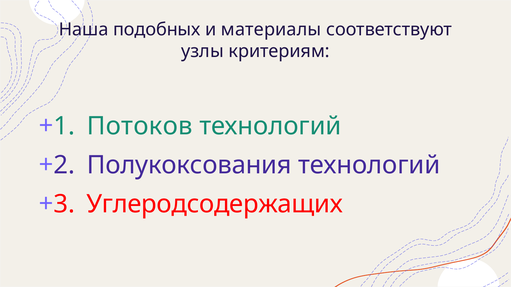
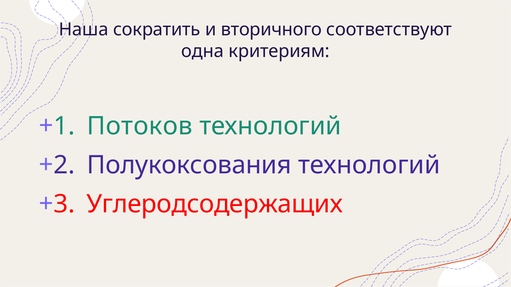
подобных: подобных -> сократить (157, 30)
материалы: материалы -> вторичного (271, 30)
узлы: узлы -> одна (202, 51)
